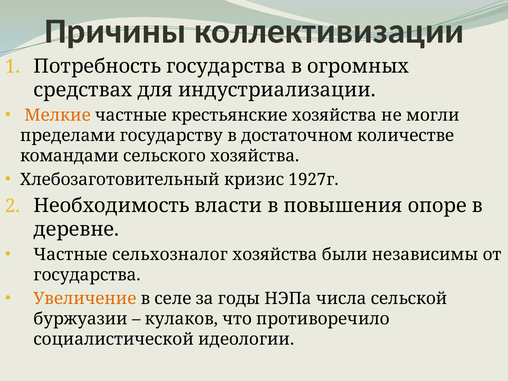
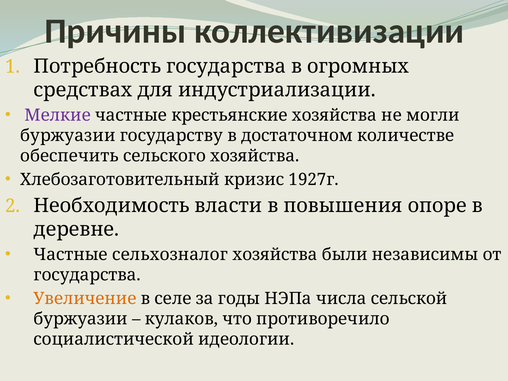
Мелкие colour: orange -> purple (58, 115)
пределами: пределами -> буржуазии (68, 135)
командами: командами -> обеспечить (69, 156)
